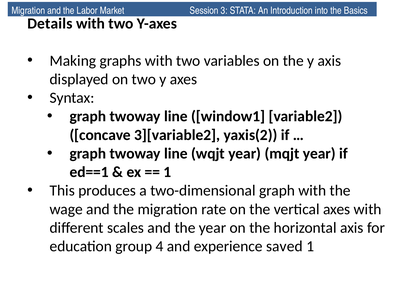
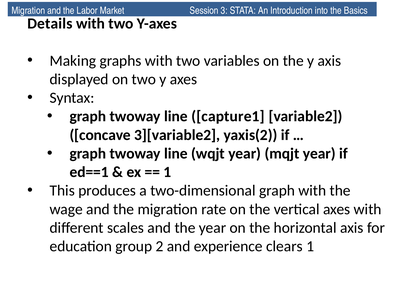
window1: window1 -> capture1 (228, 116)
4: 4 -> 2 (159, 246)
saved: saved -> clears (284, 246)
